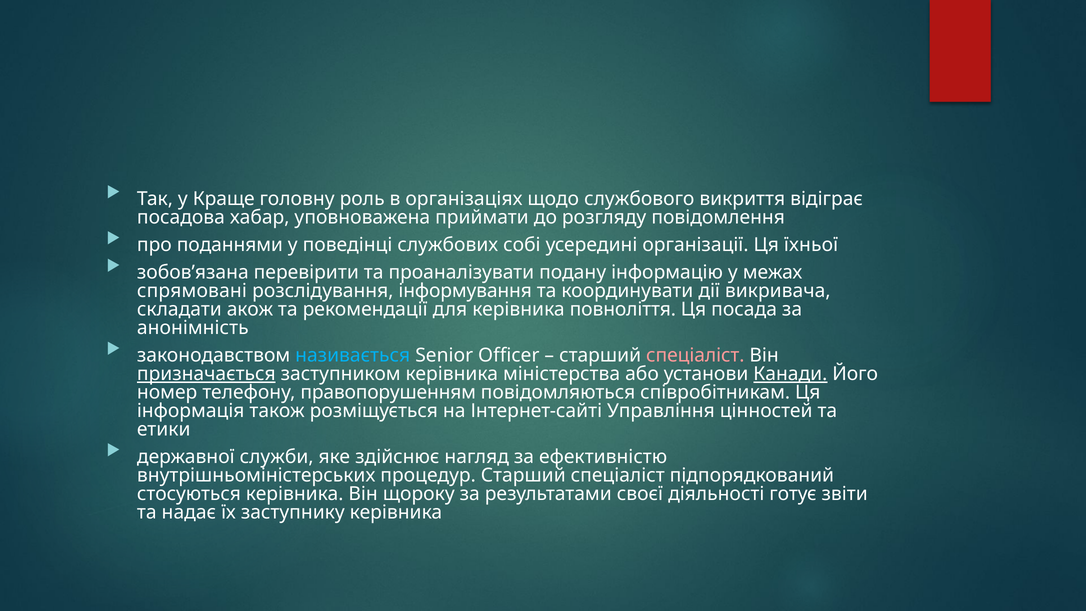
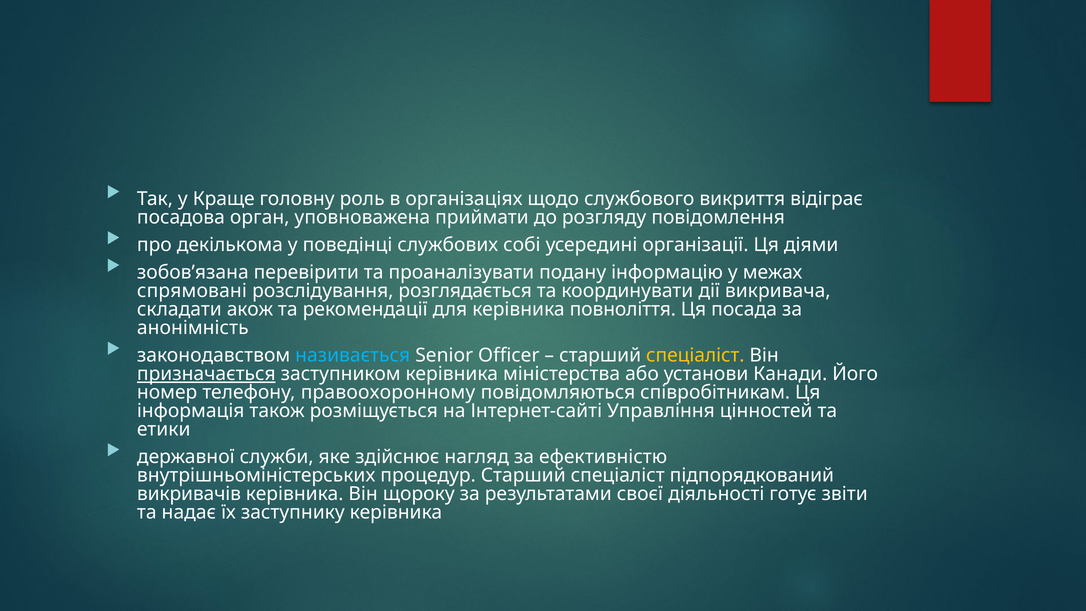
хабар: хабар -> орган (260, 218)
поданнями: поданнями -> декількома (230, 245)
їхньої: їхньої -> діями (811, 245)
інформування: інформування -> розглядається (465, 291)
спеціаліст colour: pink -> yellow (695, 355)
Канади underline: present -> none (790, 374)
правопорушенням: правопорушенням -> правоохоронному (388, 392)
стосуються: стосуються -> викривачів (189, 494)
